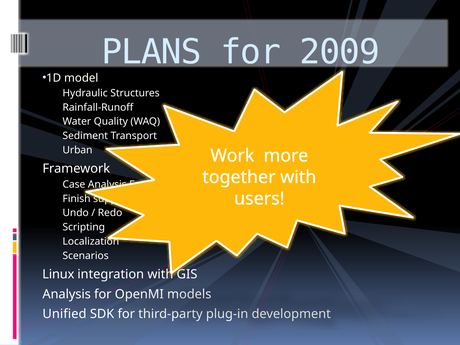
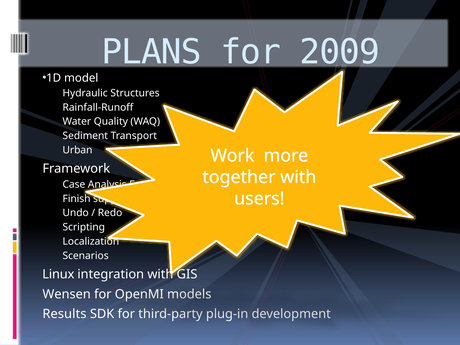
Analysis: Analysis -> Wensen (67, 294)
Unified: Unified -> Results (64, 314)
